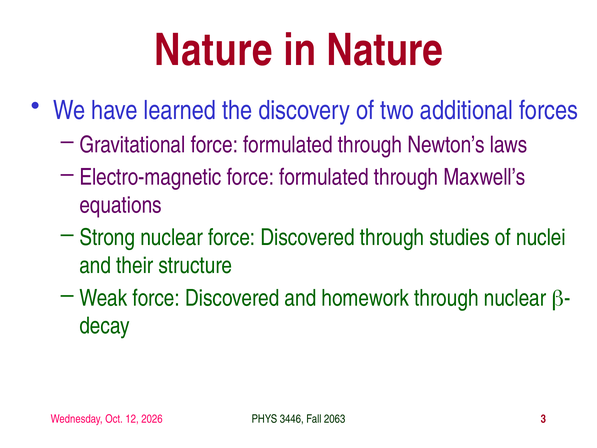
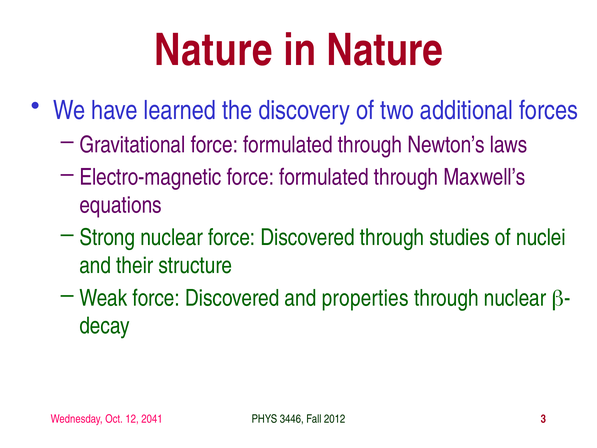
homework: homework -> properties (365, 298)
2026: 2026 -> 2041 (152, 419)
2063: 2063 -> 2012 (335, 419)
